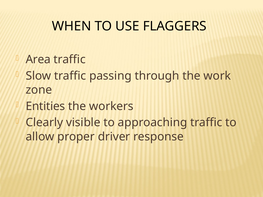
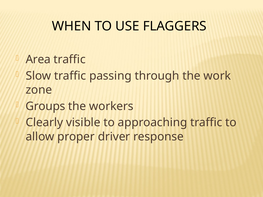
Entities: Entities -> Groups (45, 106)
